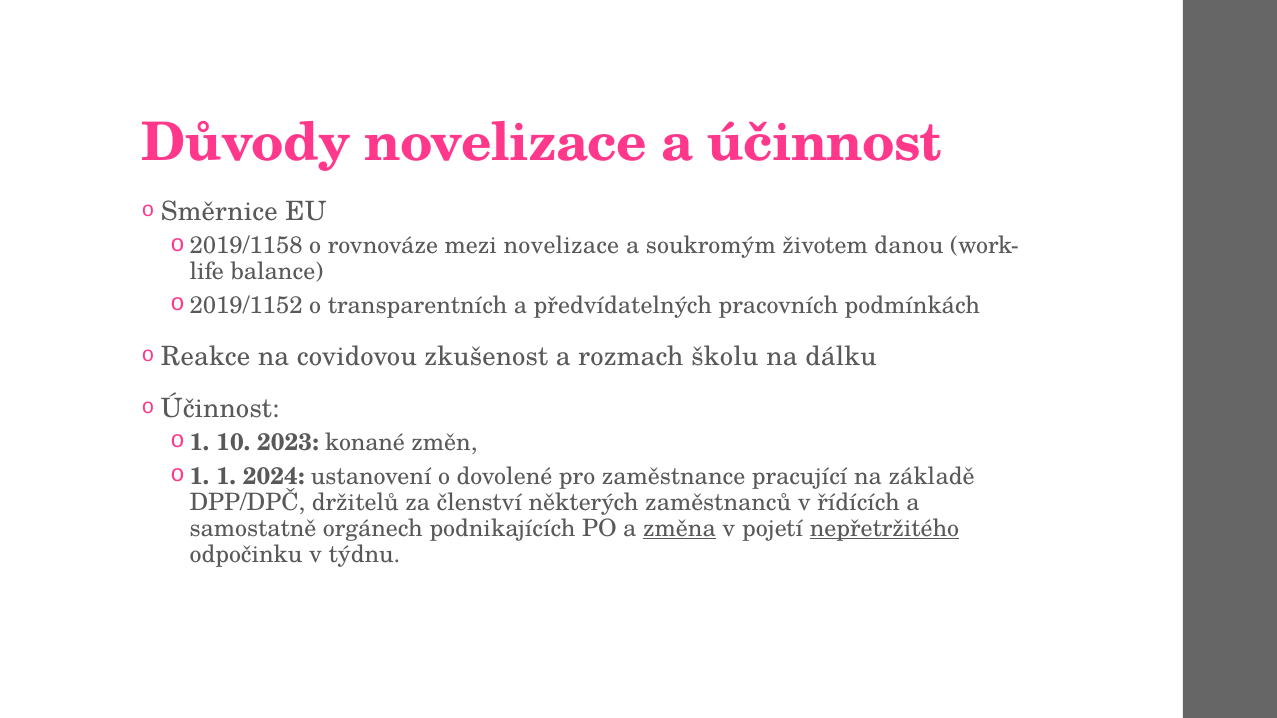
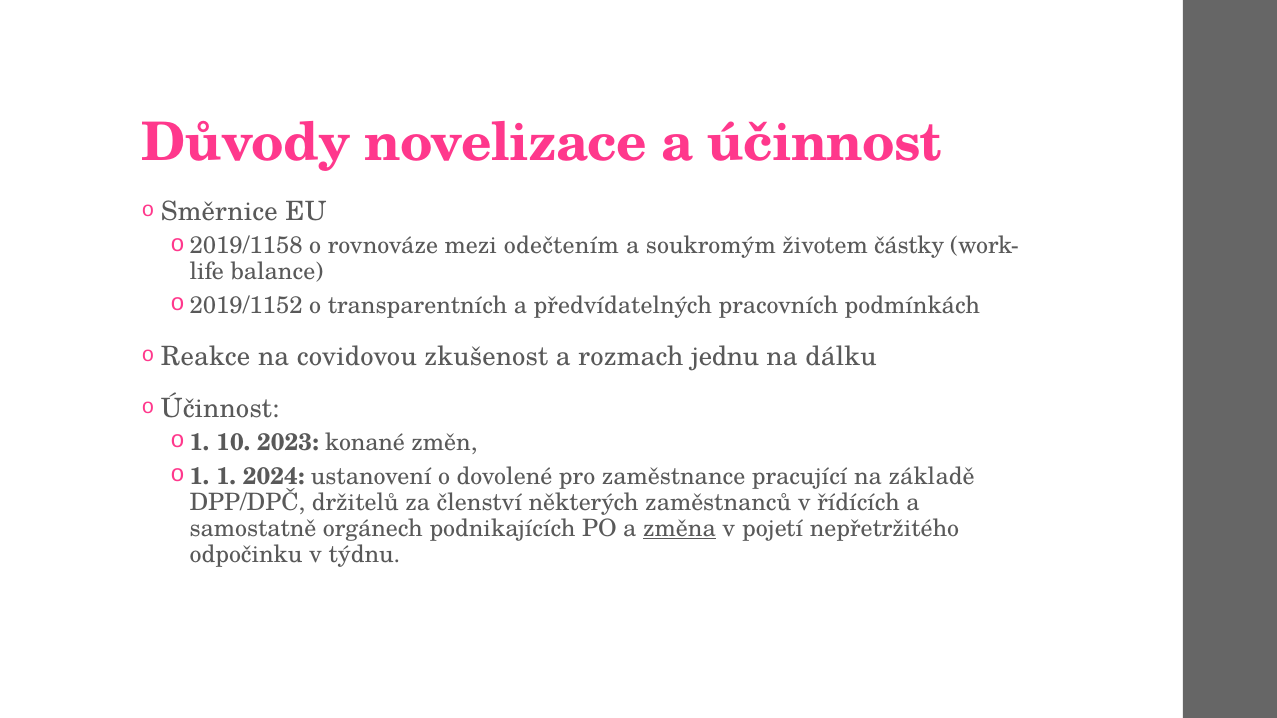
mezi novelizace: novelizace -> odečtením (561, 246)
danou: danou -> částky (909, 246)
školu: školu -> jednu (725, 357)
nepřetržitého underline: present -> none (884, 529)
